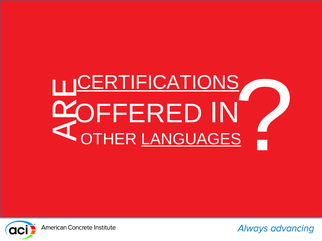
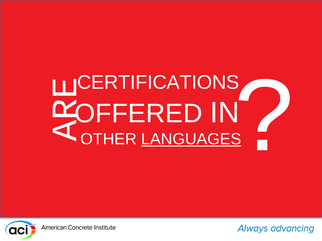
CERTIFICATIONS underline: present -> none (158, 83)
